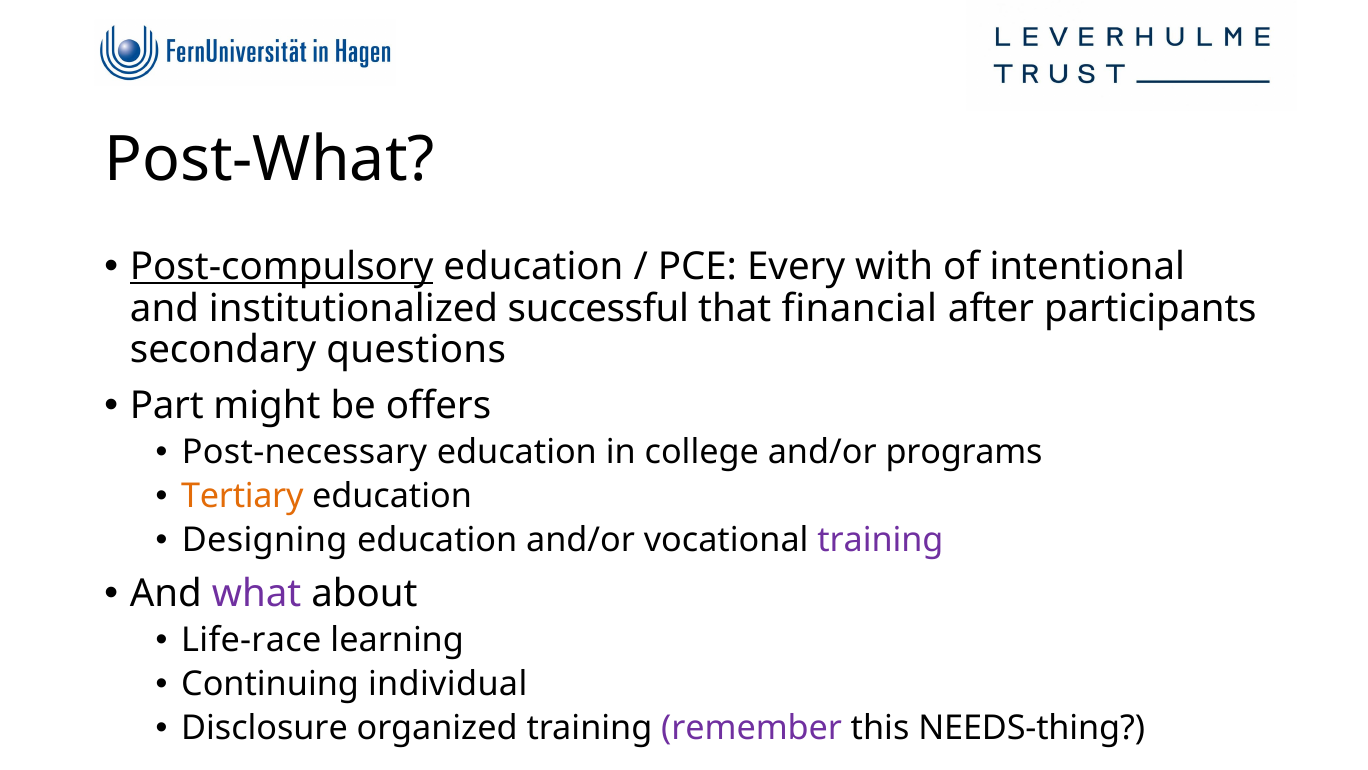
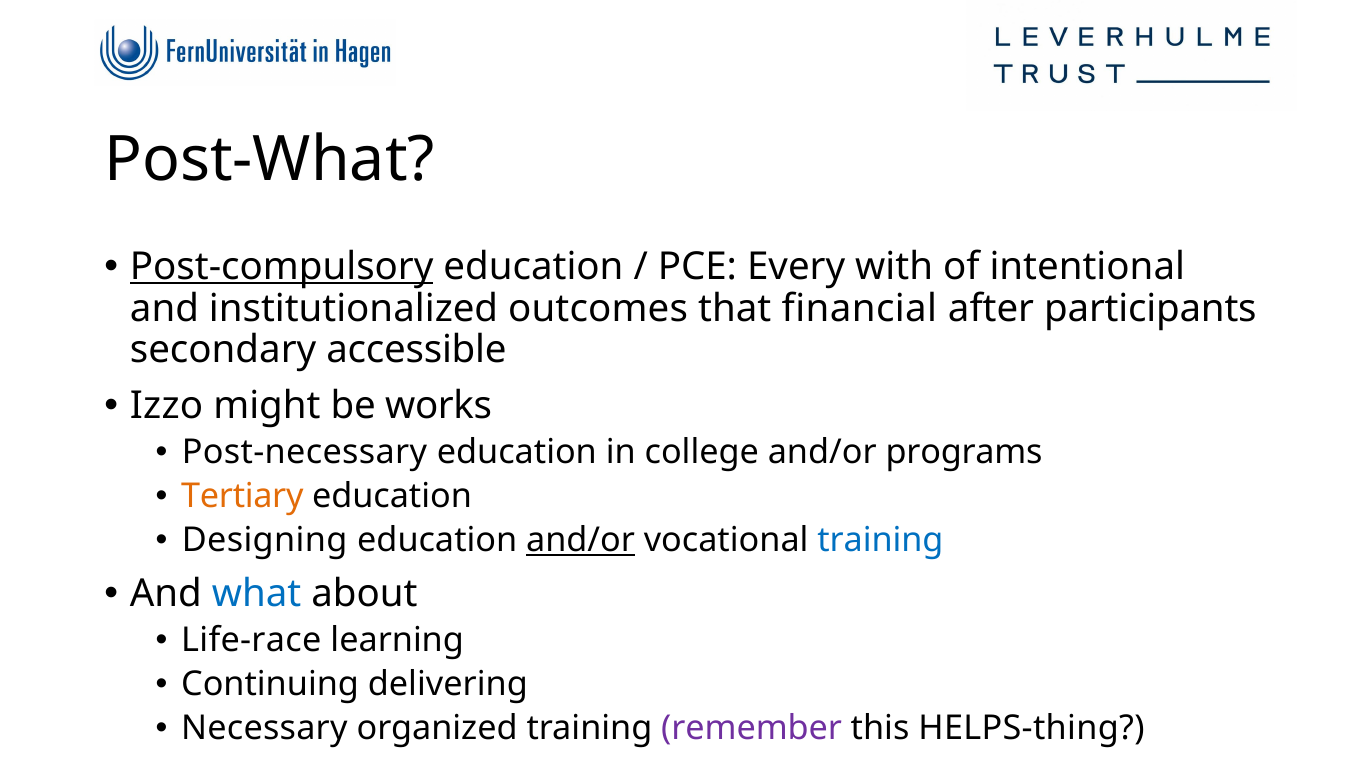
successful: successful -> outcomes (598, 308)
questions: questions -> accessible (416, 350)
Part: Part -> Izzo (167, 406)
offers: offers -> works (439, 406)
and/or underline: none -> present (581, 540)
training colour: purple -> blue (880, 540)
what colour: purple -> blue (257, 594)
individual: individual -> delivering (448, 684)
Disclosure: Disclosure -> Necessary (264, 728)
NEEDS-thing: NEEDS-thing -> HELPS-thing (1031, 728)
